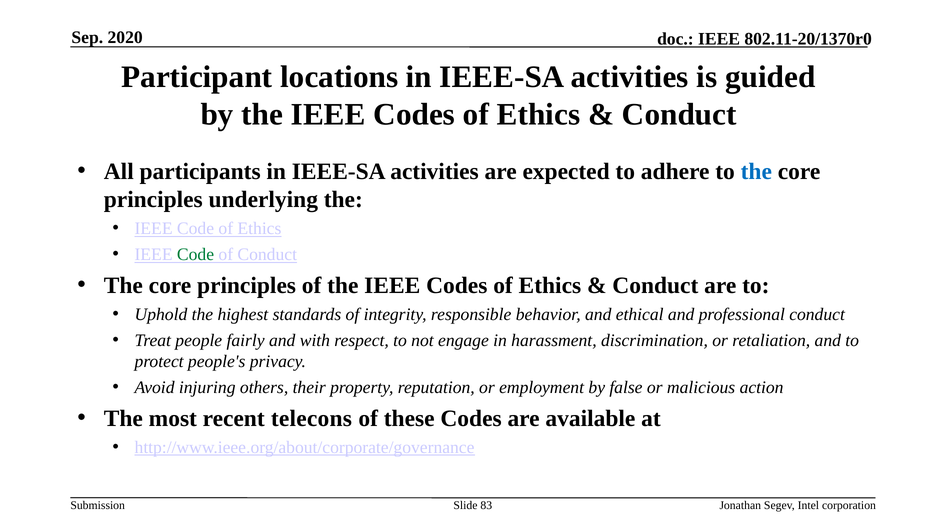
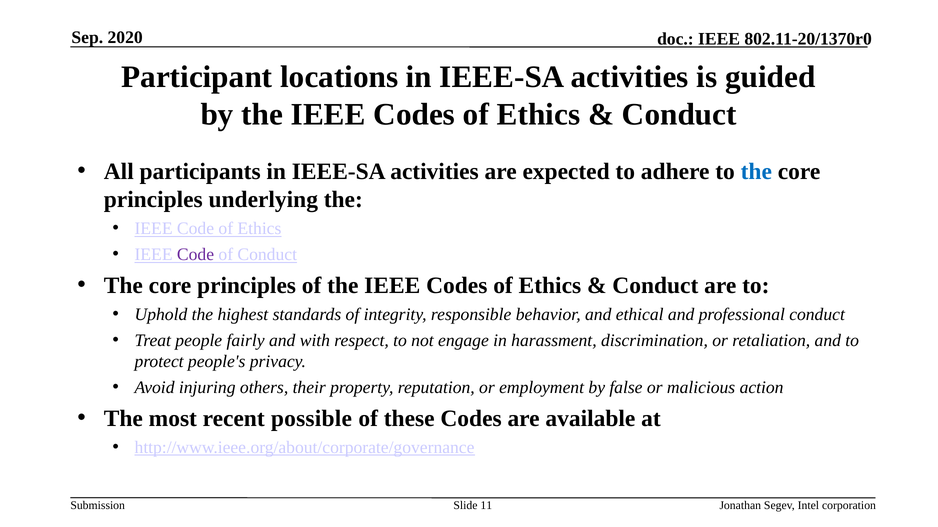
Code colour: green -> purple (196, 255)
telecons: telecons -> possible (311, 419)
83: 83 -> 11 (486, 506)
